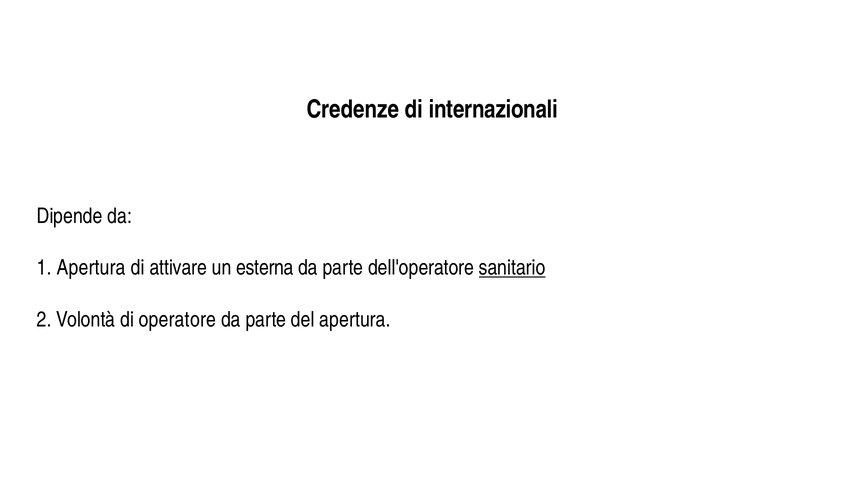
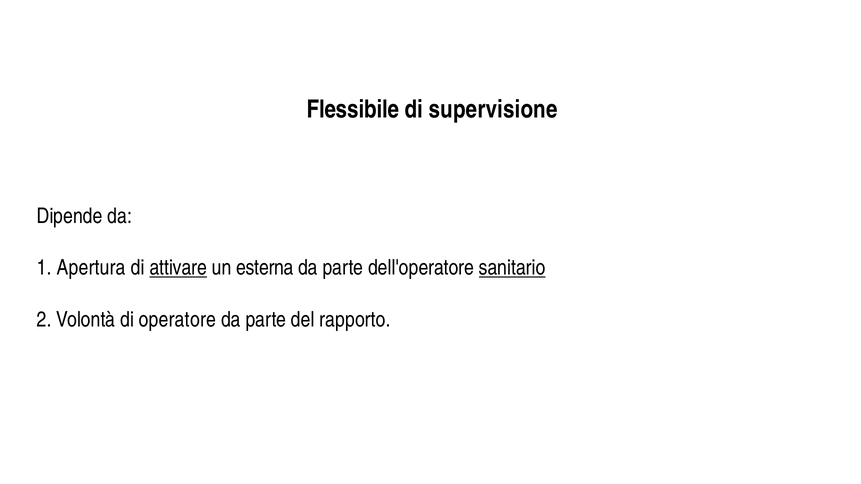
Credenze: Credenze -> Flessibile (353, 110)
internazionali: internazionali -> supervisione (493, 110)
attivare underline: none -> present (178, 268)
del apertura: apertura -> rapporto (355, 320)
